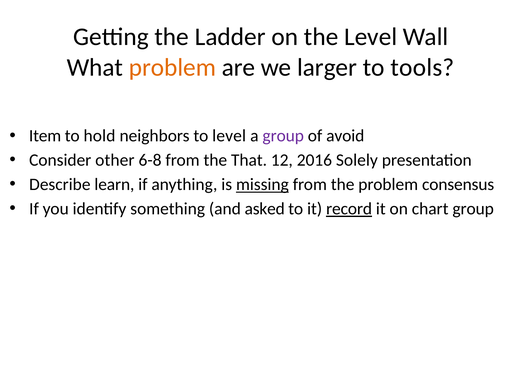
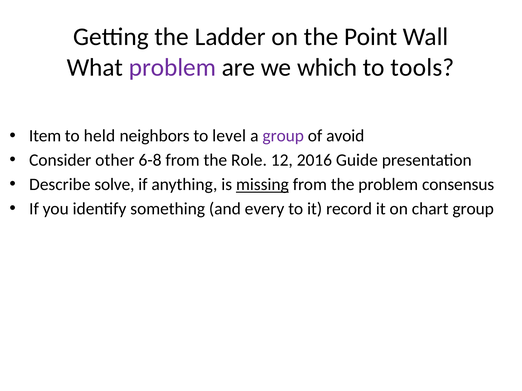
the Level: Level -> Point (371, 37)
problem colour: orange -> purple (172, 67)
larger: larger -> which (327, 67)
hold: hold -> held (99, 136)
That: That -> Role (249, 160)
Solely: Solely -> Guide (357, 160)
learn: learn -> solve (114, 185)
asked: asked -> every (265, 209)
record underline: present -> none (349, 209)
